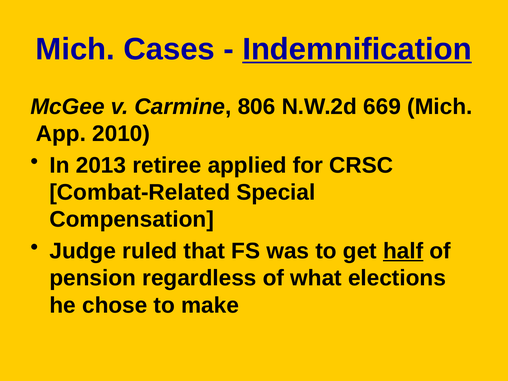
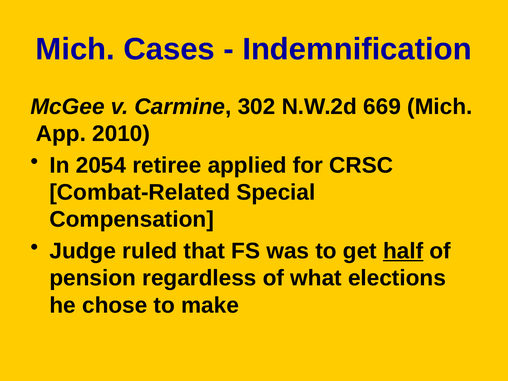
Indemnification underline: present -> none (357, 49)
806: 806 -> 302 (257, 107)
2013: 2013 -> 2054 (101, 165)
